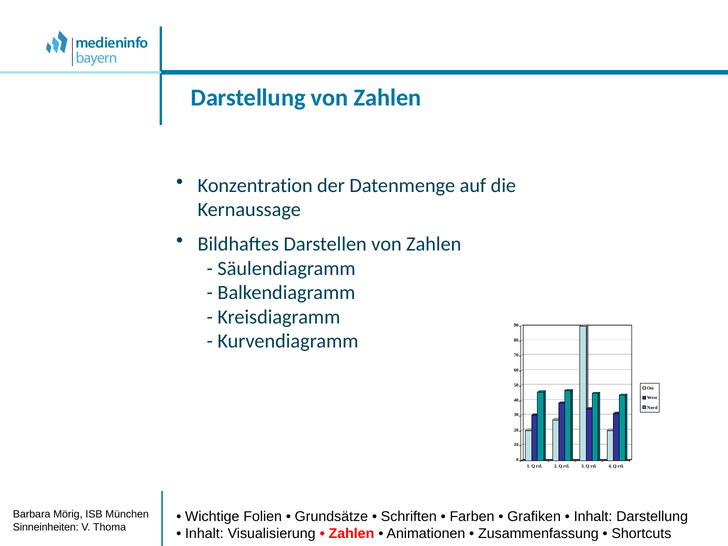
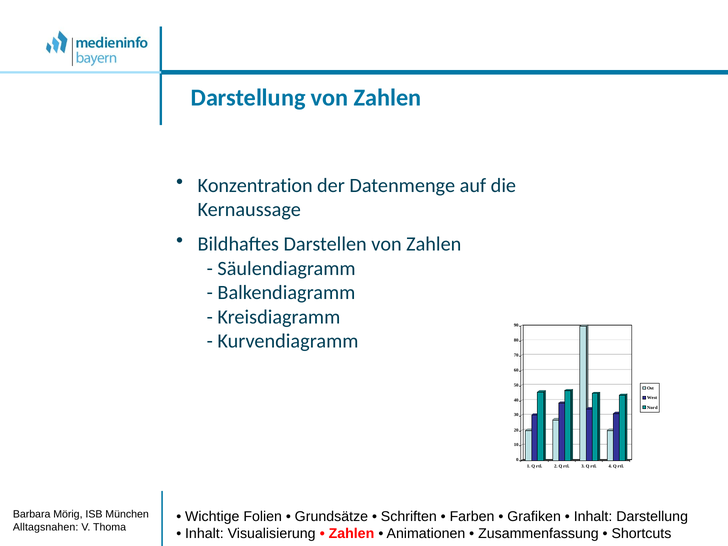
Sinneinheiten: Sinneinheiten -> Alltagsnahen (46, 527)
